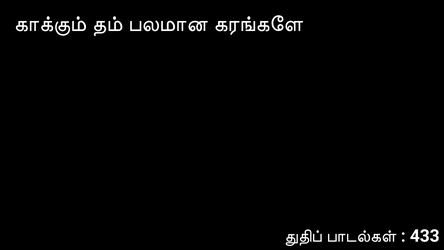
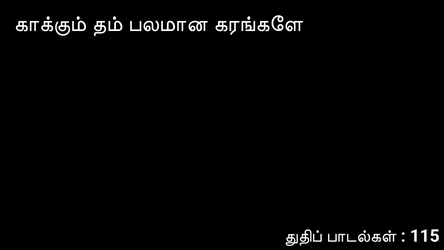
433: 433 -> 115 (425, 236)
